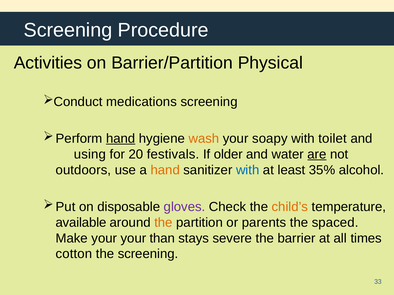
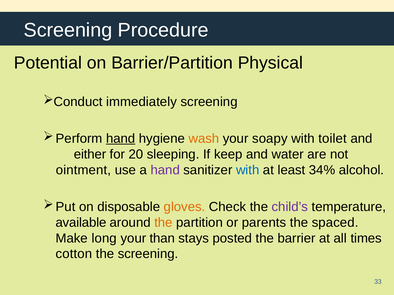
Activities: Activities -> Potential (48, 63)
medications: medications -> immediately (142, 102)
using: using -> either (90, 155)
festivals: festivals -> sleeping (173, 155)
older: older -> keep (228, 155)
are underline: present -> none (317, 155)
outdoors: outdoors -> ointment (83, 170)
hand colour: orange -> purple (165, 170)
35%: 35% -> 34% (322, 170)
gloves colour: purple -> orange (185, 207)
child’s colour: orange -> purple (290, 207)
Make your: your -> long (104, 239)
severe: severe -> posted (232, 239)
